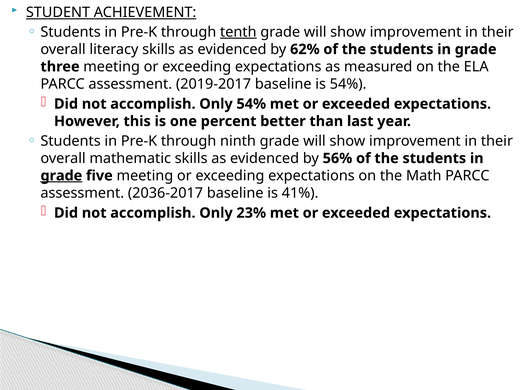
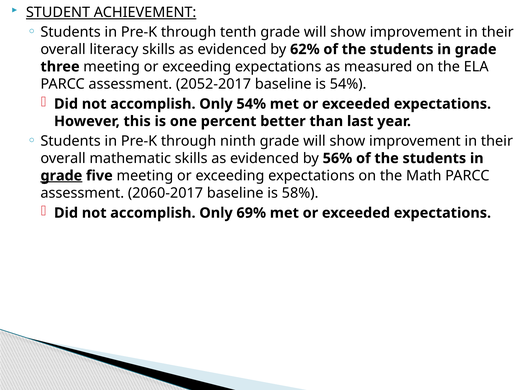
tenth underline: present -> none (238, 32)
2019-2017: 2019-2017 -> 2052-2017 (214, 84)
2036-2017: 2036-2017 -> 2060-2017 (165, 193)
41%: 41% -> 58% (300, 193)
23%: 23% -> 69% (251, 213)
